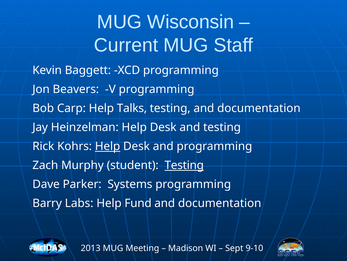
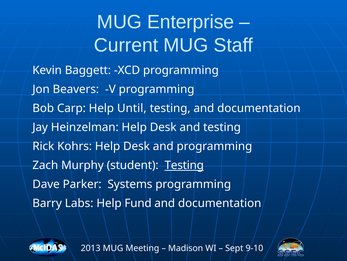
Wisconsin: Wisconsin -> Enterprise (191, 22)
Talks: Talks -> Until (132, 108)
Help underline: present -> none (108, 146)
